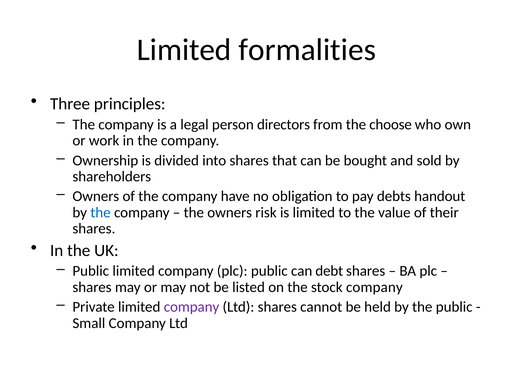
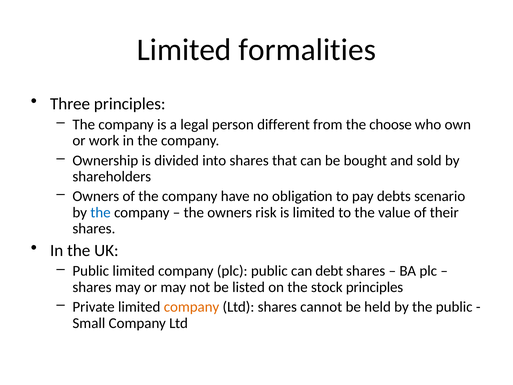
directors: directors -> different (284, 124)
handout: handout -> scenario (440, 196)
stock company: company -> principles (375, 287)
company colour: purple -> orange (192, 307)
